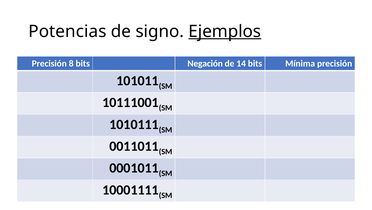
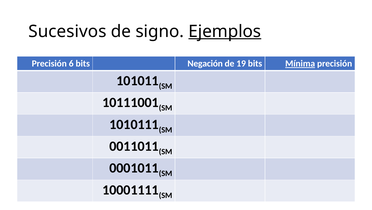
Potencias: Potencias -> Sucesivos (67, 31)
8: 8 -> 6 (71, 63)
14: 14 -> 19 (241, 63)
Mínima underline: none -> present (300, 63)
